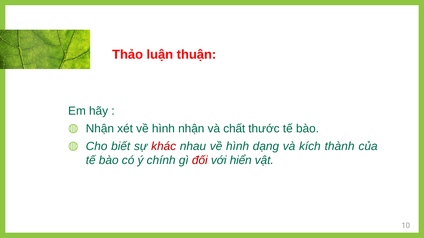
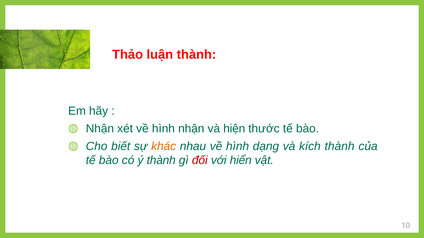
luận thuận: thuận -> thành (196, 55)
chất: chất -> hiện (234, 129)
khác colour: red -> orange (164, 146)
ý chính: chính -> thành (161, 161)
